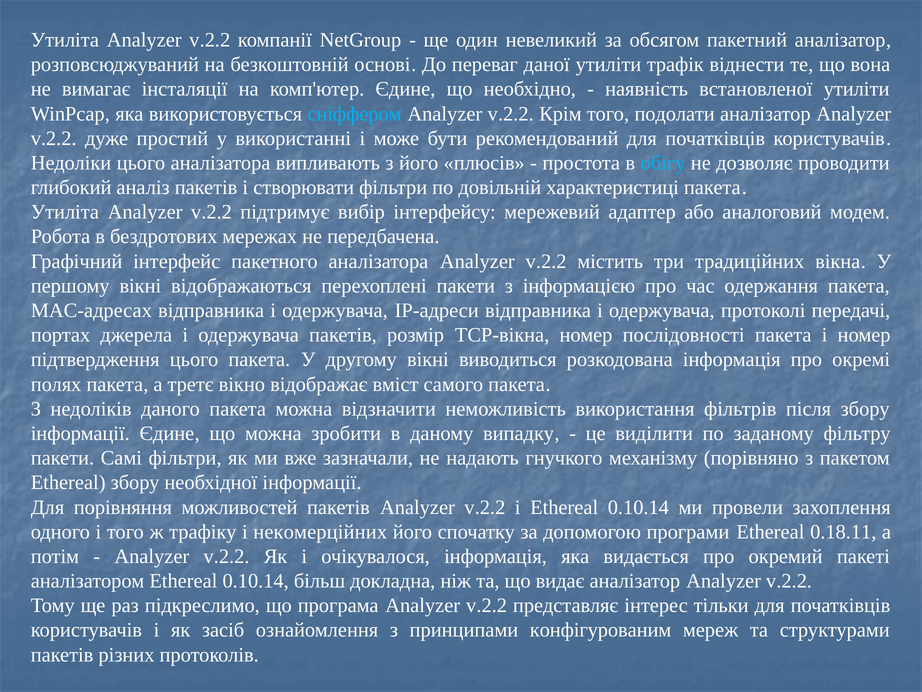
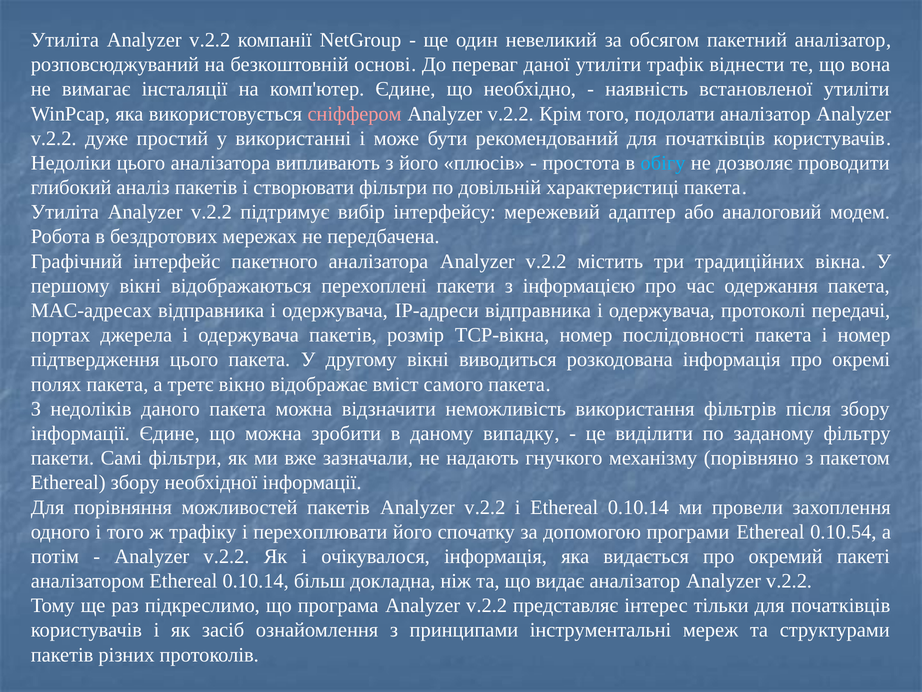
сніффером colour: light blue -> pink (355, 114)
некомерційних: некомерційних -> перехоплювати (320, 531)
0.18.11: 0.18.11 -> 0.10.54 (843, 531)
конфігурованим: конфігурованим -> інструментальні (601, 630)
